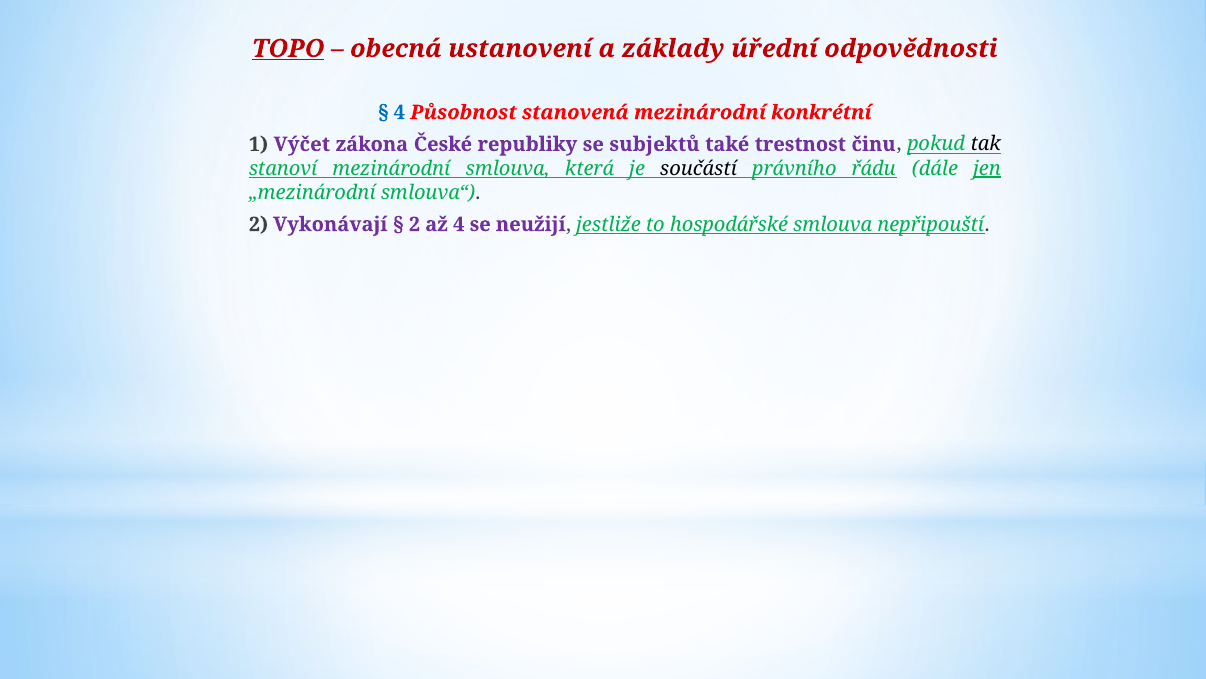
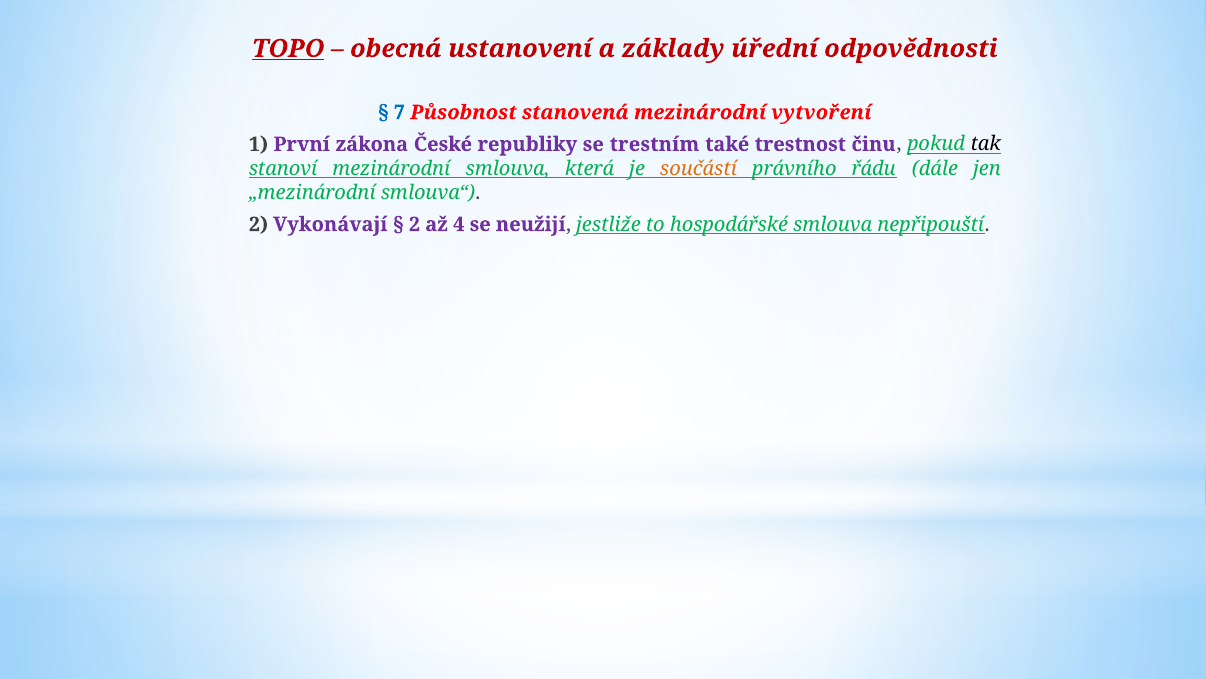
4: 4 -> 7 (399, 112)
konkrétní: konkrétní -> vytvoření (821, 112)
Výčet: Výčet -> První (302, 144)
subjektů: subjektů -> trestním (654, 144)
součástí colour: black -> orange (698, 168)
jen underline: present -> none (987, 168)
